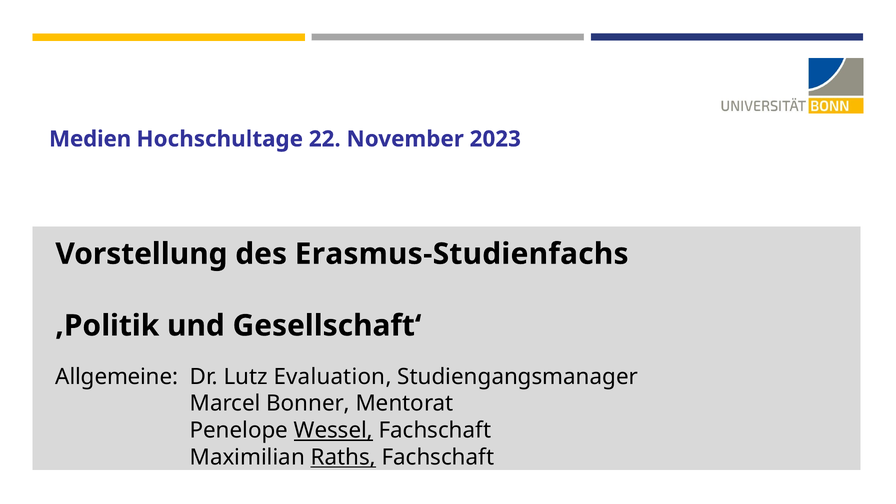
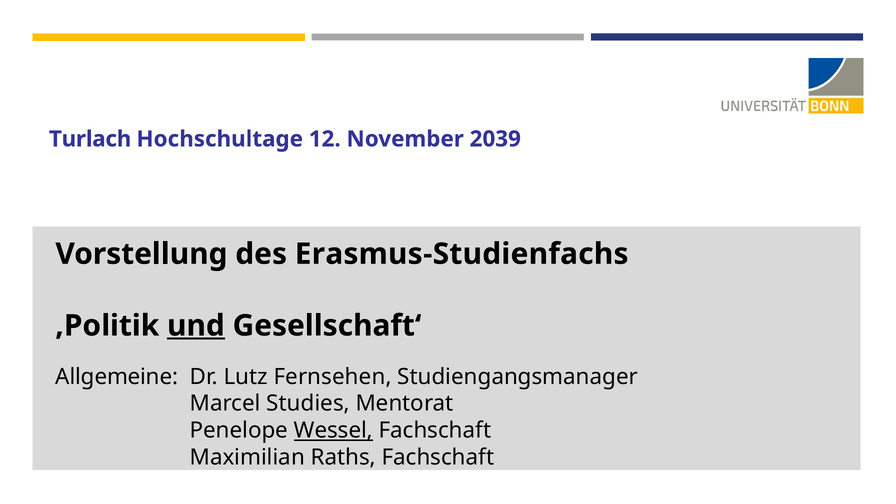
Medien: Medien -> Turlach (90, 139)
22: 22 -> 12 (325, 139)
2023: 2023 -> 2039 (495, 139)
und underline: none -> present (196, 326)
Evaluation: Evaluation -> Fernsehen (333, 377)
Bonner: Bonner -> Studies (308, 404)
Raths underline: present -> none (343, 457)
